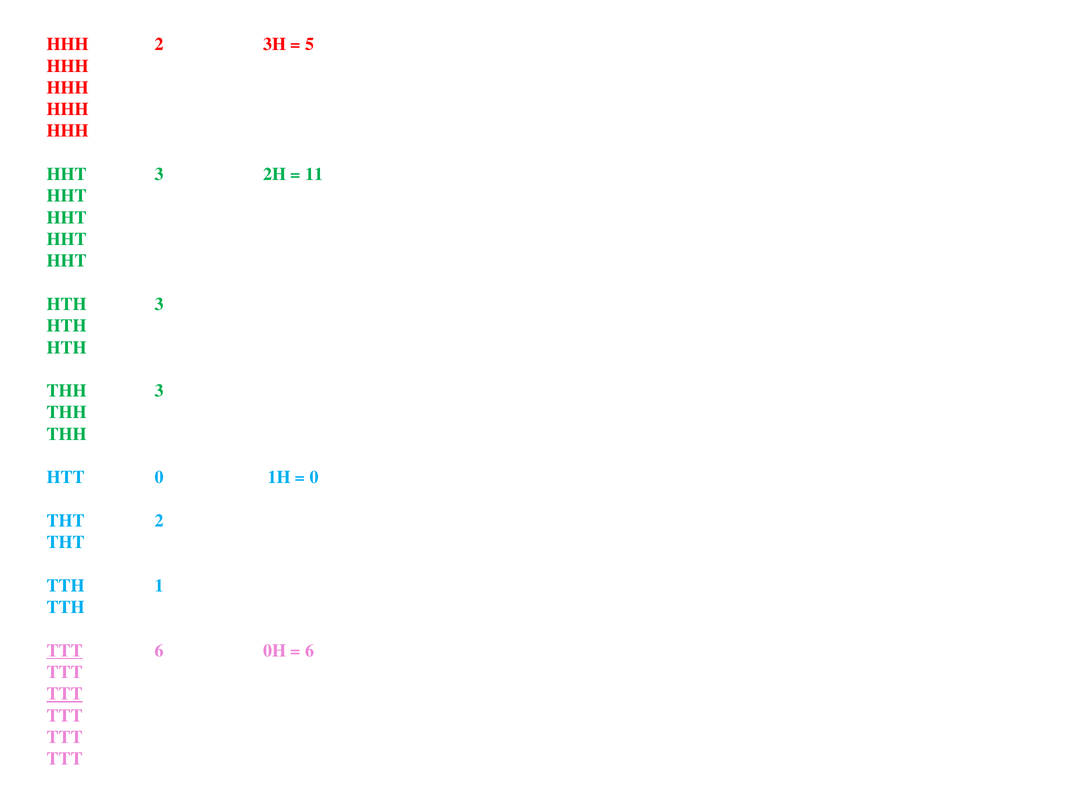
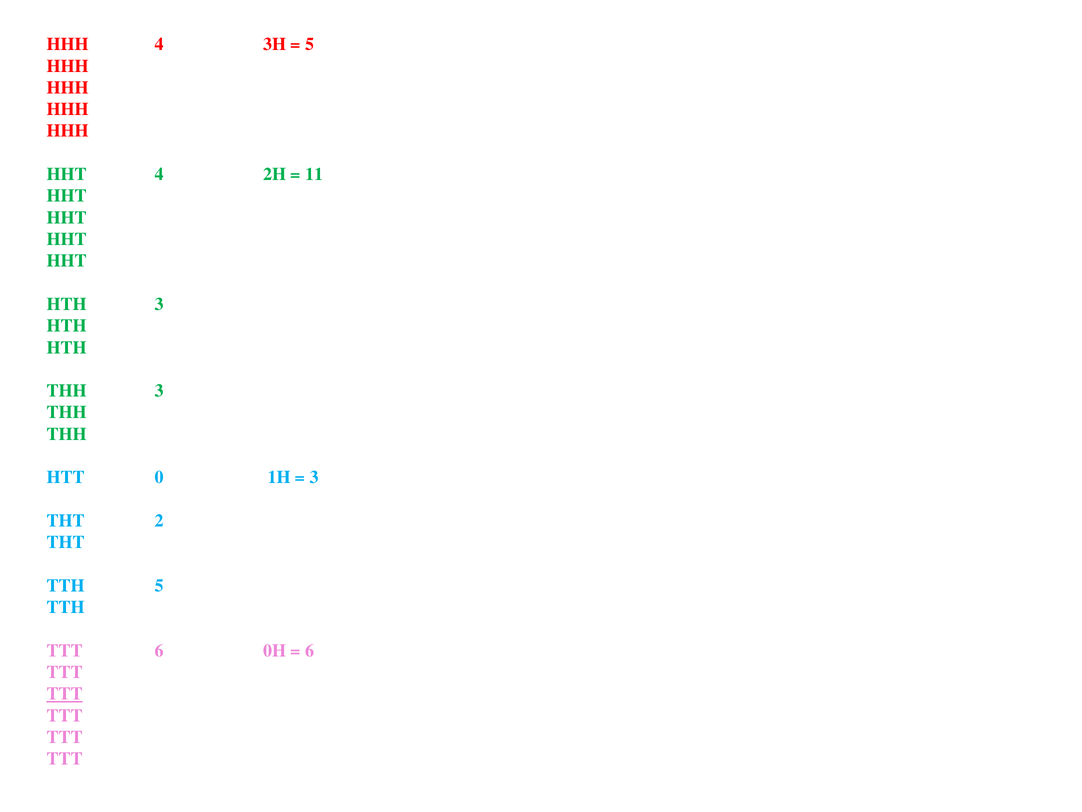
HHH 2: 2 -> 4 (159, 44)
HHT 3: 3 -> 4 (159, 174)
0: 0 -> 3 (314, 477)
TTH 1: 1 -> 5 (159, 585)
TTT underline: present -> none (65, 650)
